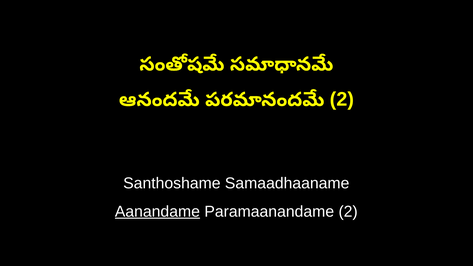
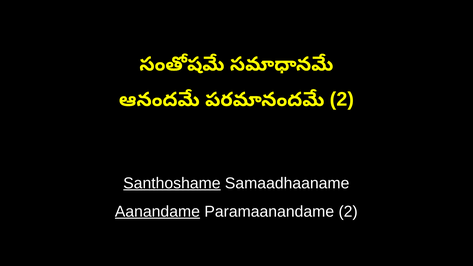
Santhoshame underline: none -> present (172, 183)
